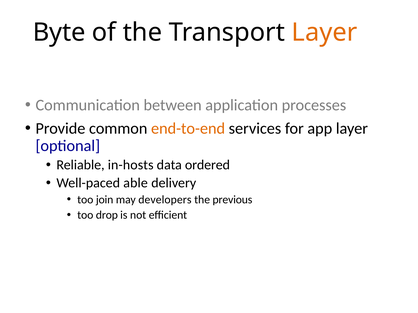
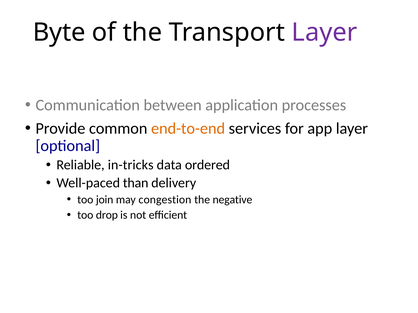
Layer colour: orange -> purple (324, 32)
in-hosts: in-hosts -> in-tricks (131, 165)
able: able -> than (136, 183)
developers: developers -> congestion (165, 200)
previous: previous -> negative (232, 200)
